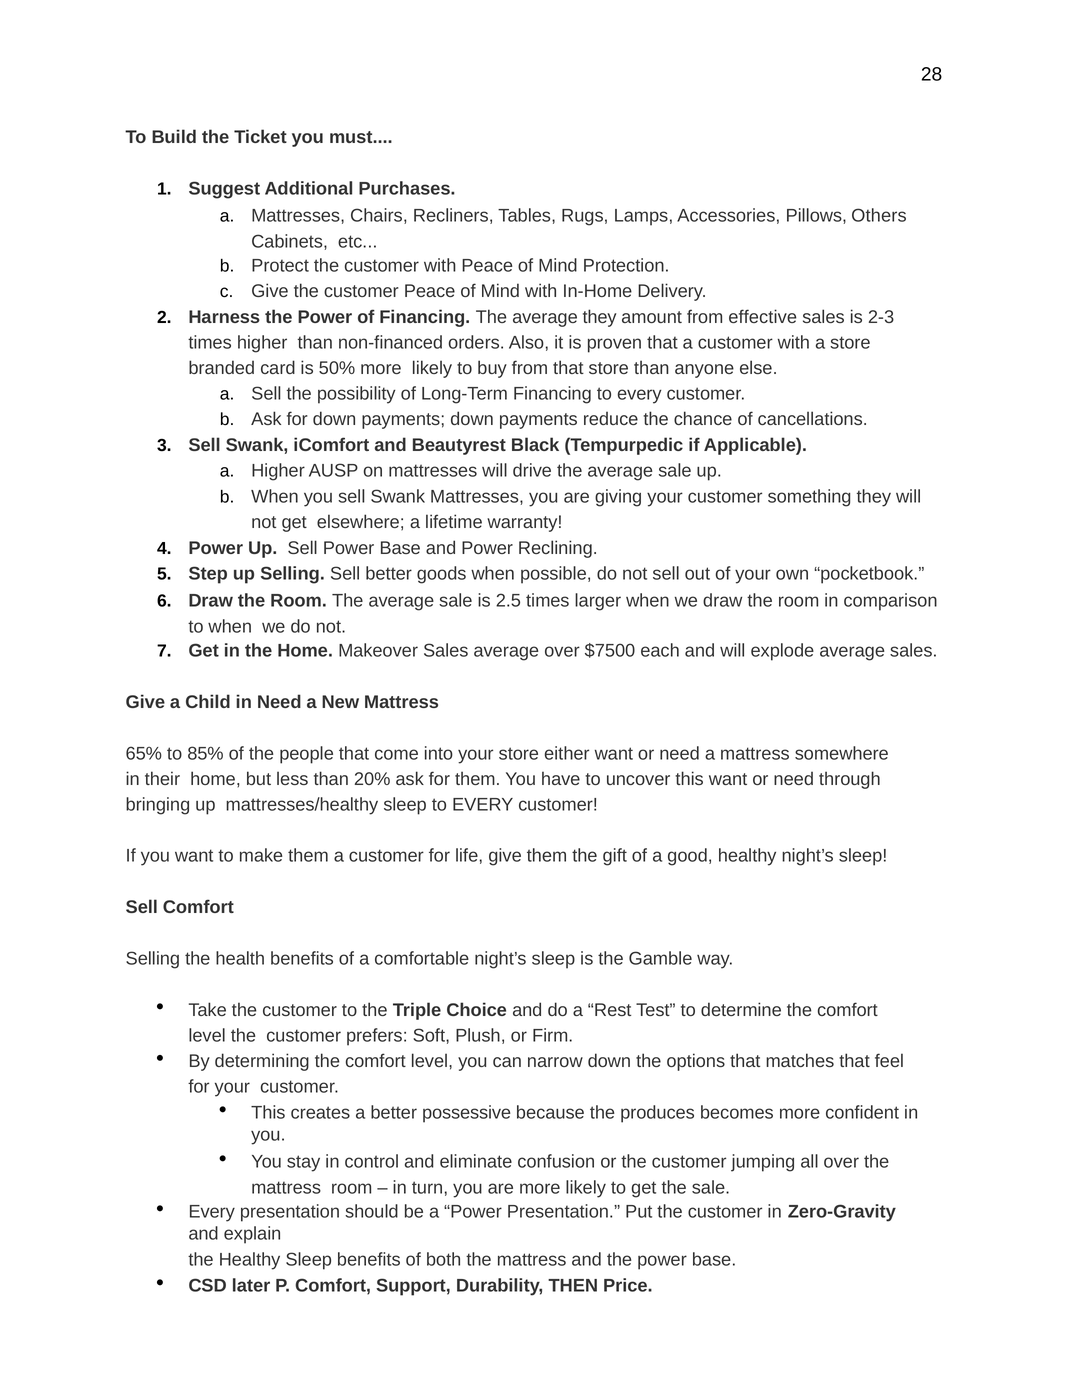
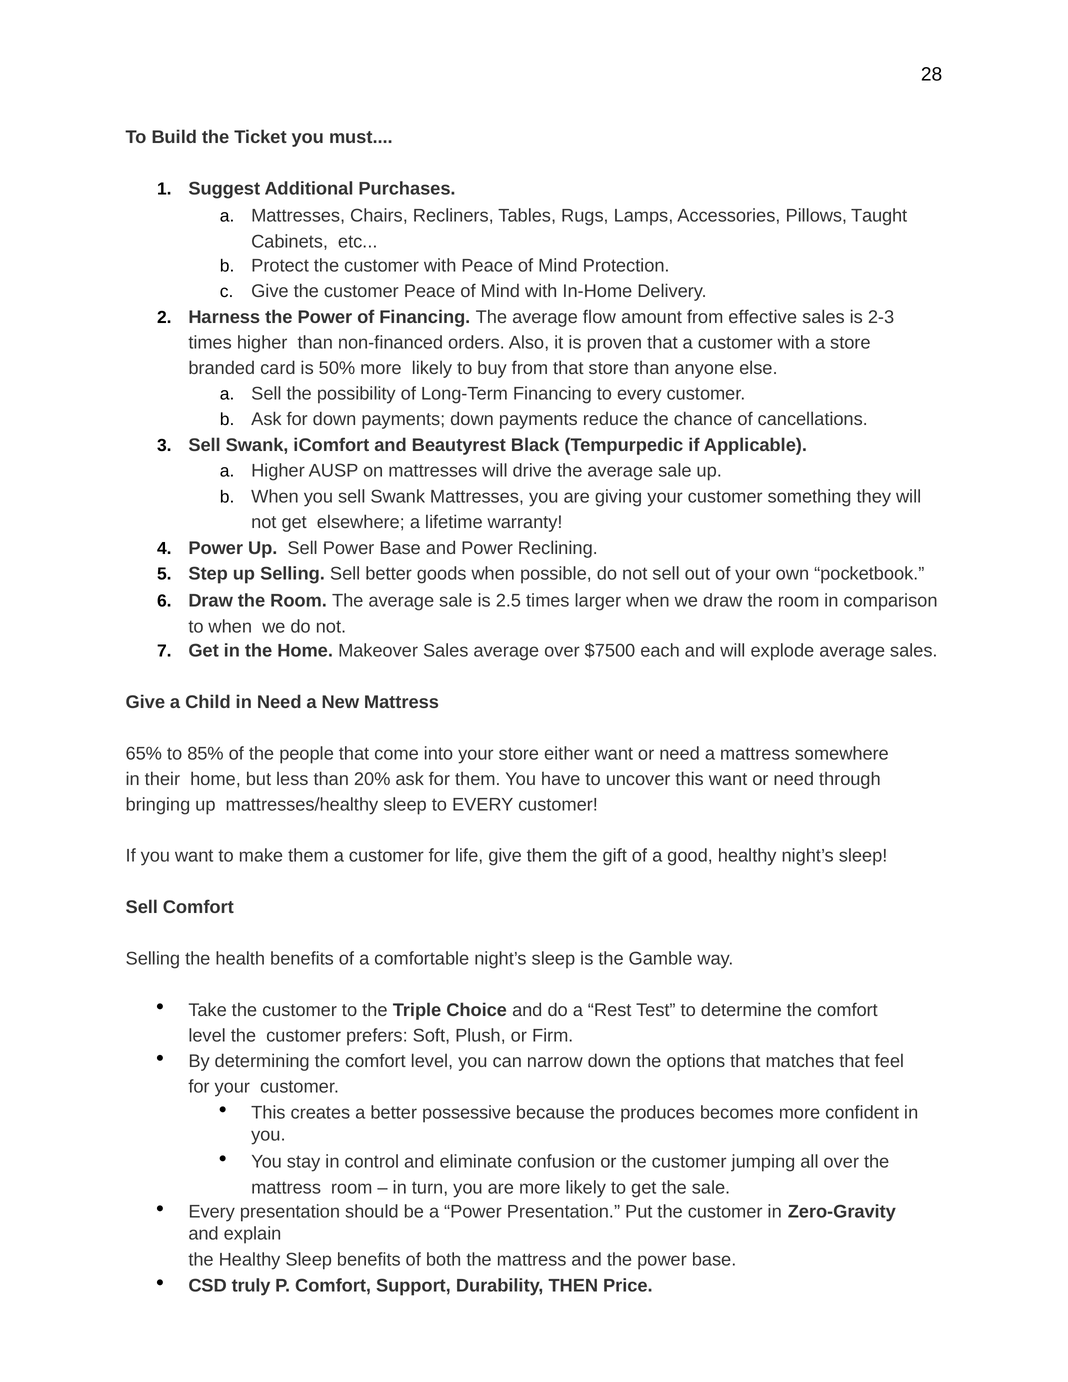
Others: Others -> Taught (879, 216)
average they: they -> flow (599, 317)
later: later -> truly (251, 1286)
